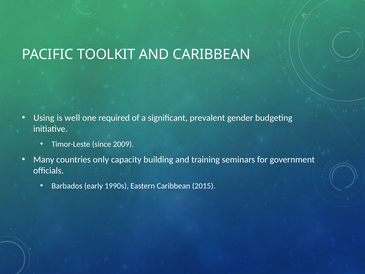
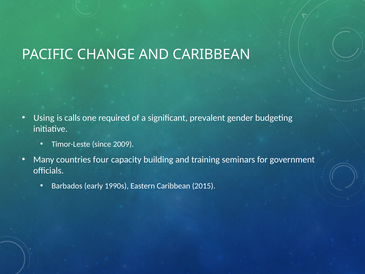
TOOLKIT: TOOLKIT -> CHANGE (106, 54)
well: well -> calls (72, 118)
only: only -> four (101, 160)
